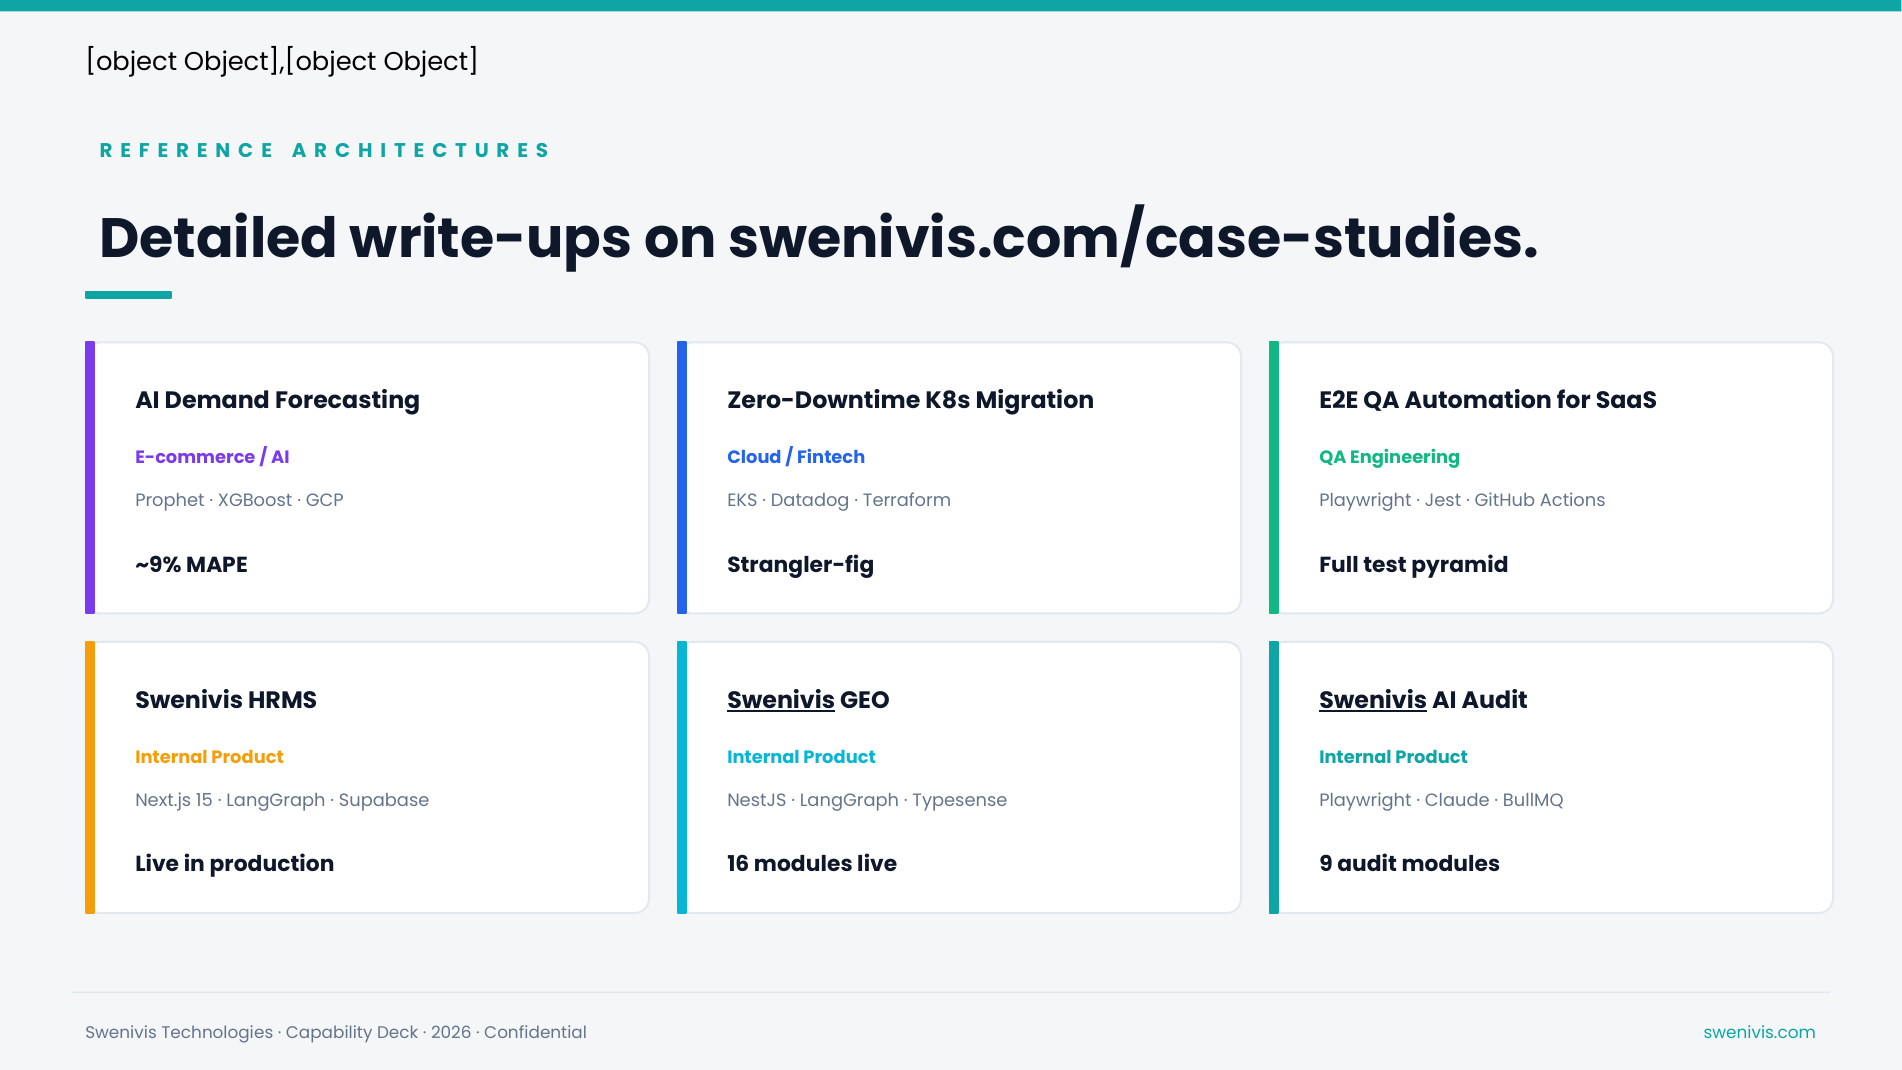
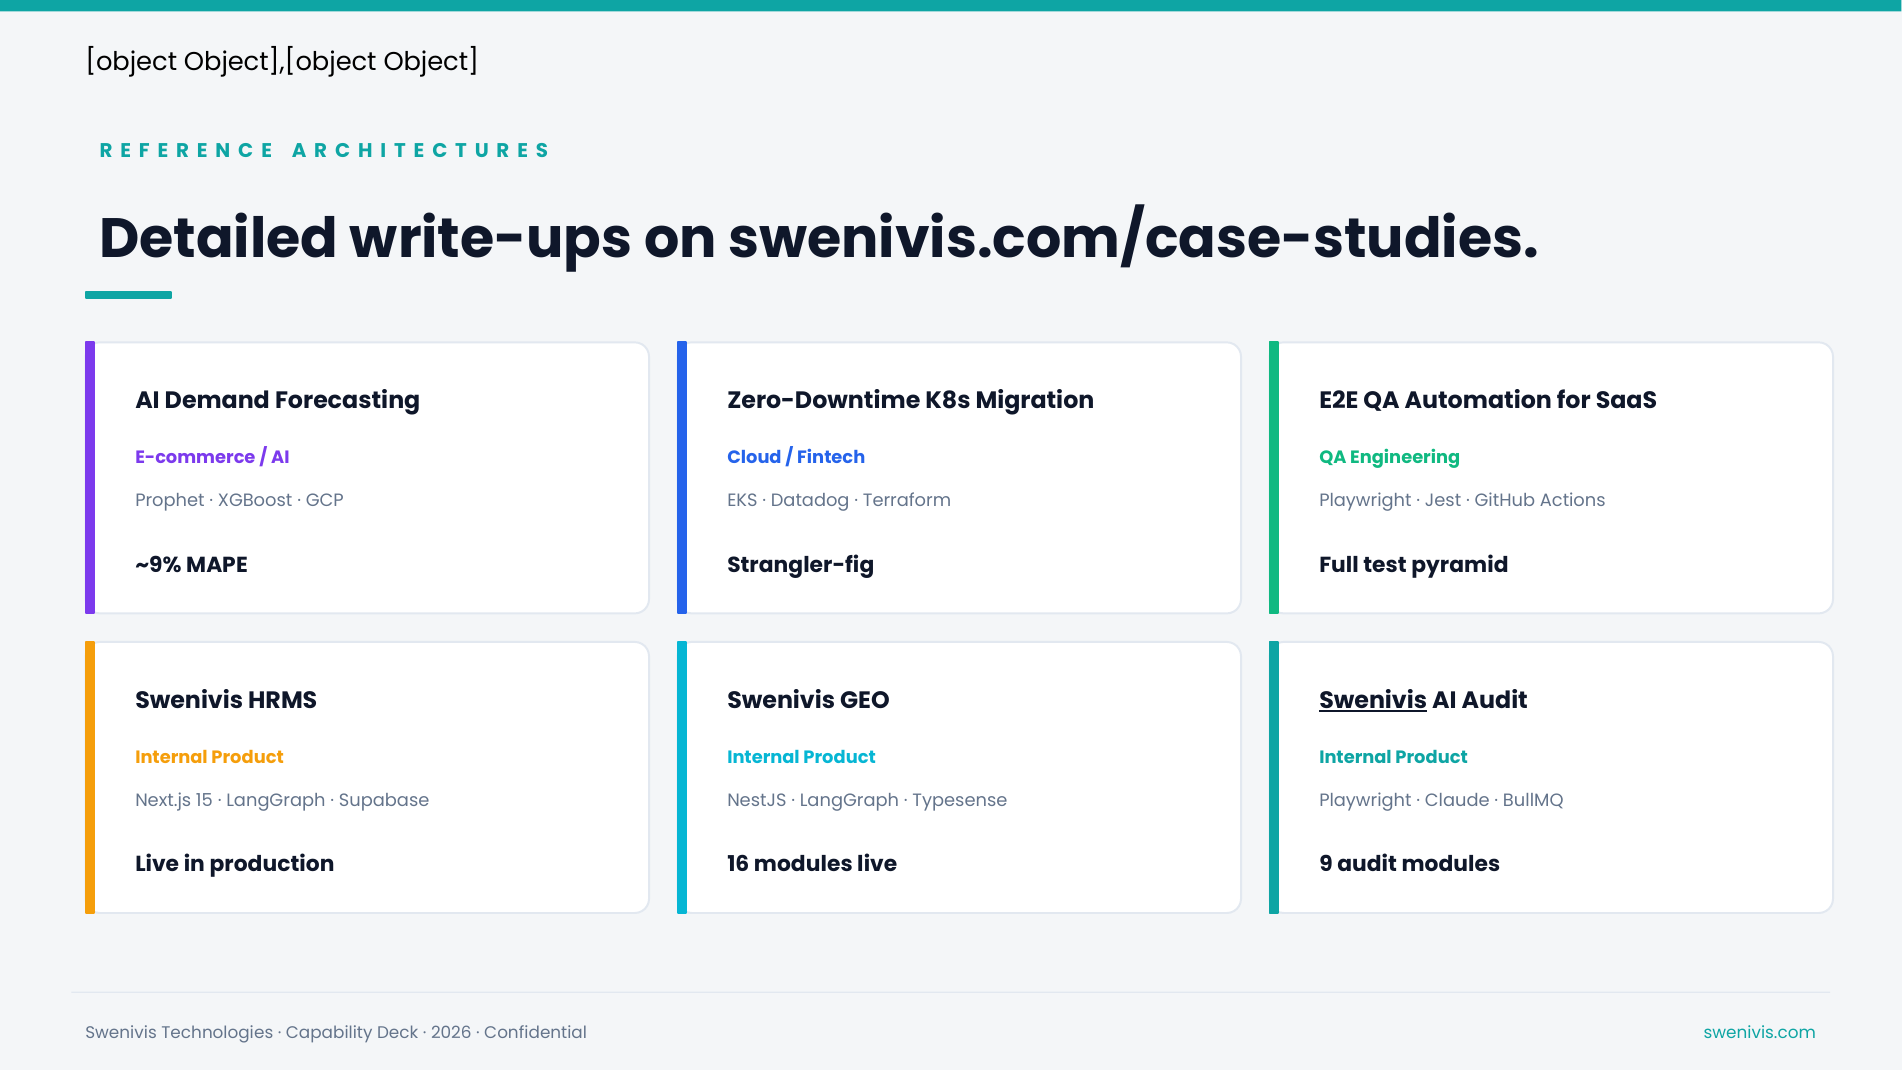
Swenivis underline: present -> none (781, 701)
